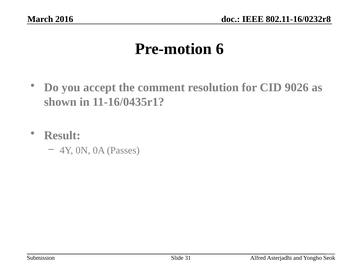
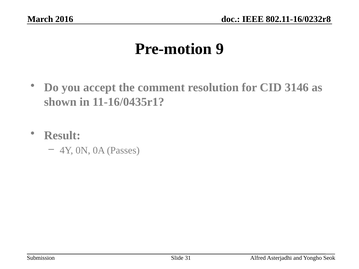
6: 6 -> 9 (220, 49)
9026: 9026 -> 3146 (297, 88)
